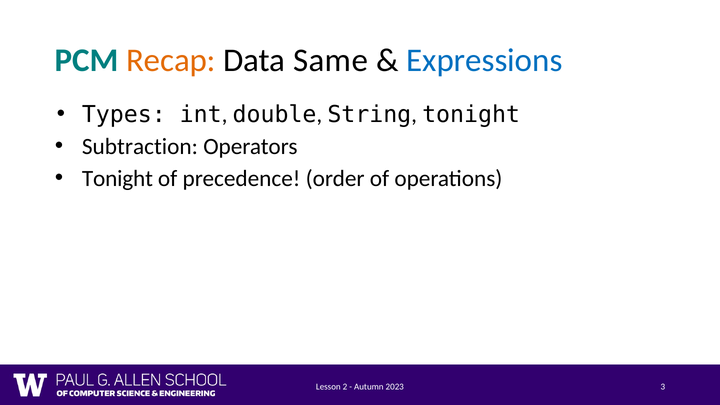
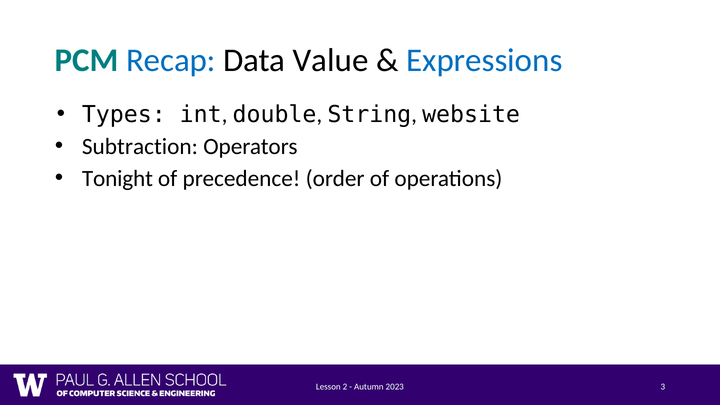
Recap colour: orange -> blue (171, 61)
Same: Same -> Value (331, 61)
String tonight: tonight -> website (471, 114)
